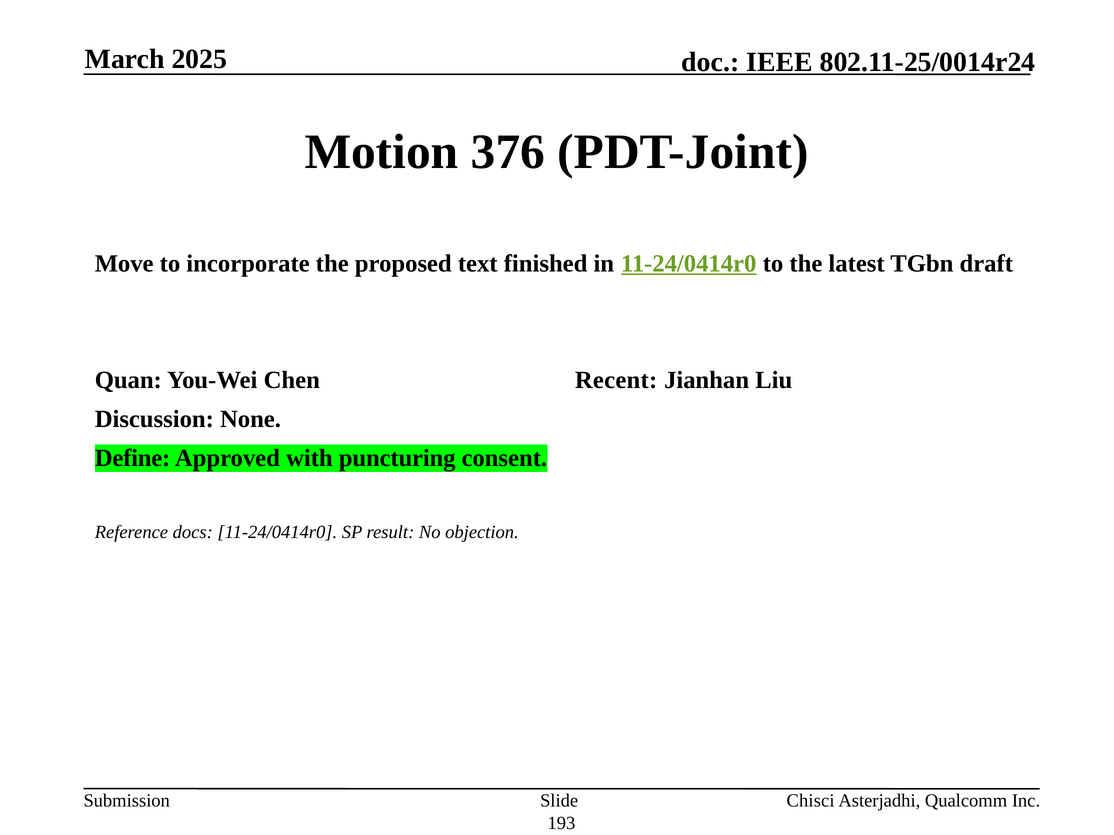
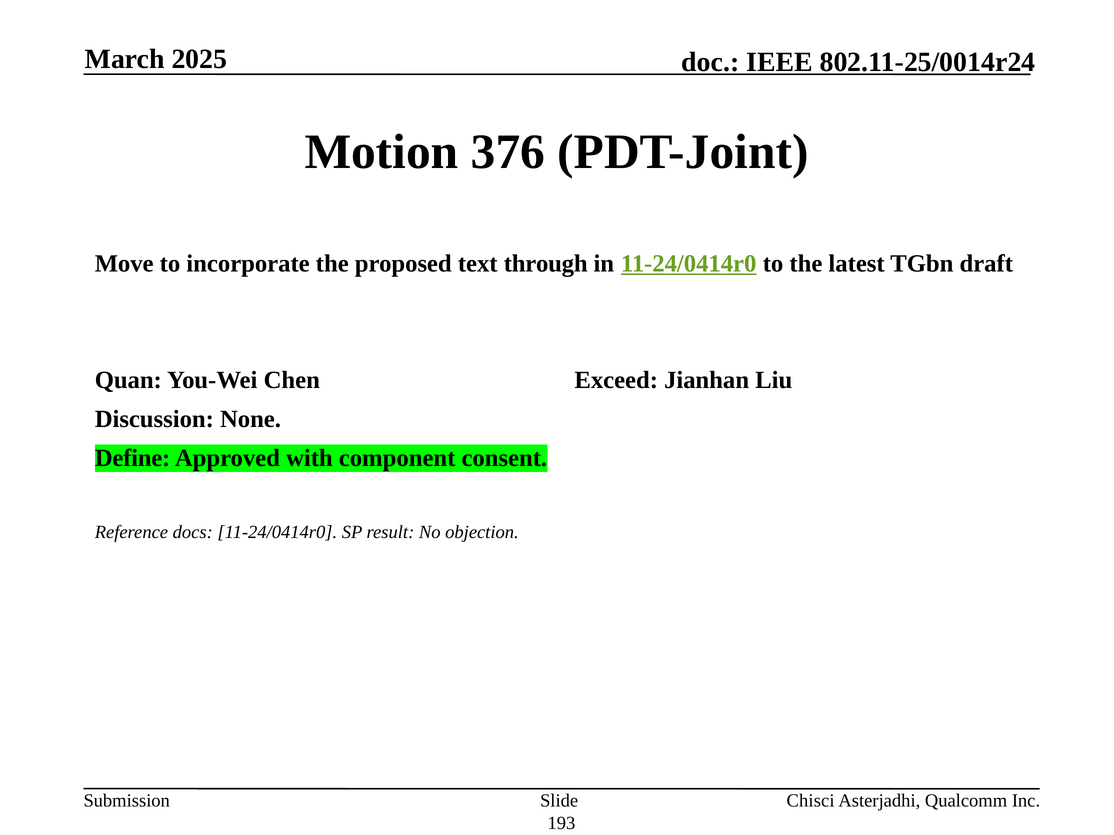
finished: finished -> through (546, 264)
Recent: Recent -> Exceed (616, 381)
puncturing: puncturing -> component (397, 458)
